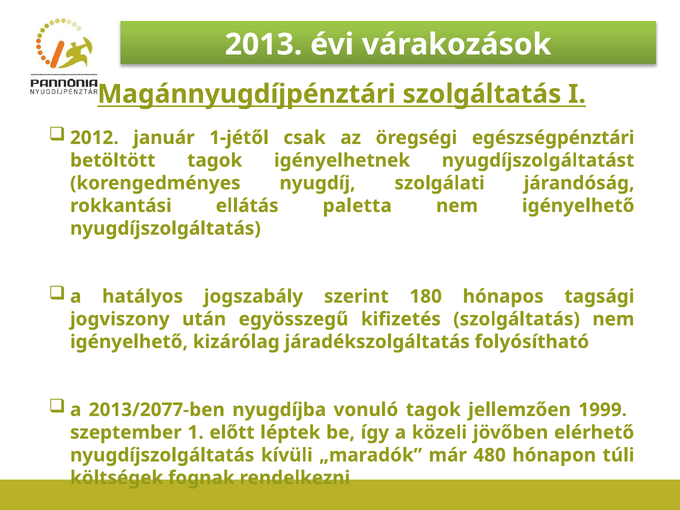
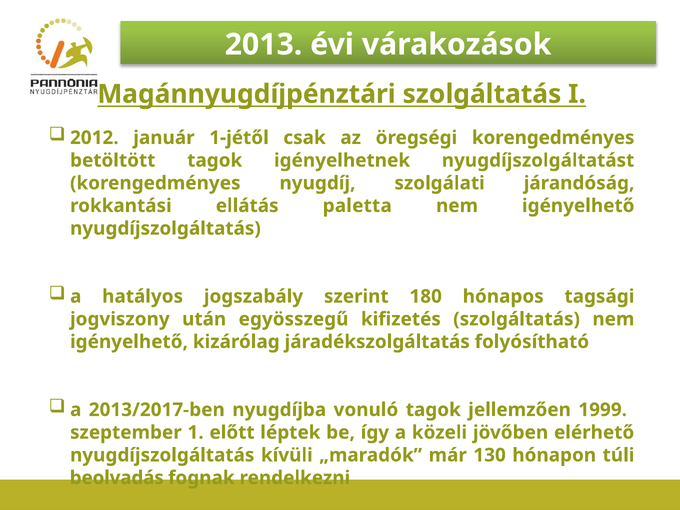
öregségi egészségpénztári: egészségpénztári -> korengedményes (553, 138)
2013/2077-ben: 2013/2077-ben -> 2013/2017-ben (157, 410)
480: 480 -> 130 (490, 455)
költségek: költségek -> beolvadás (117, 478)
